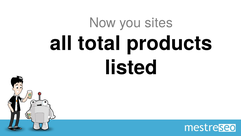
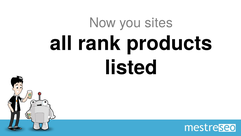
total: total -> rank (99, 43)
